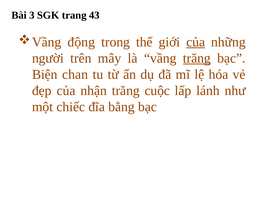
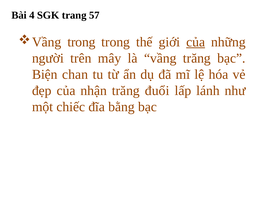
3: 3 -> 4 (32, 15)
43: 43 -> 57 (94, 15)
Vầng động: động -> trong (81, 42)
trăng underline: present -> none (197, 58)
cuộc: cuộc -> đuổi (157, 91)
